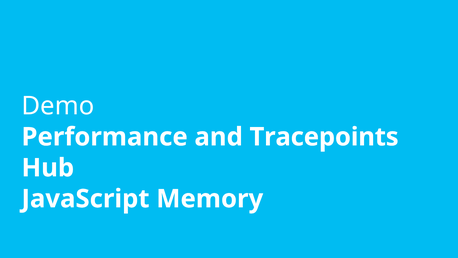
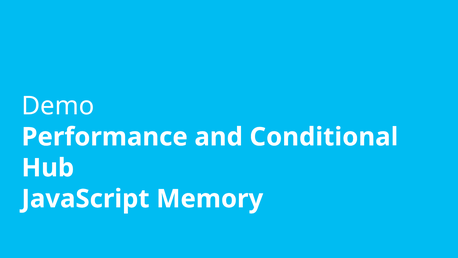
Tracepoints: Tracepoints -> Conditional (324, 137)
